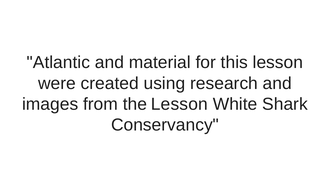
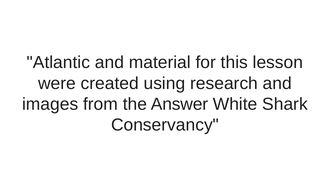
the Lesson: Lesson -> Answer (180, 104)
